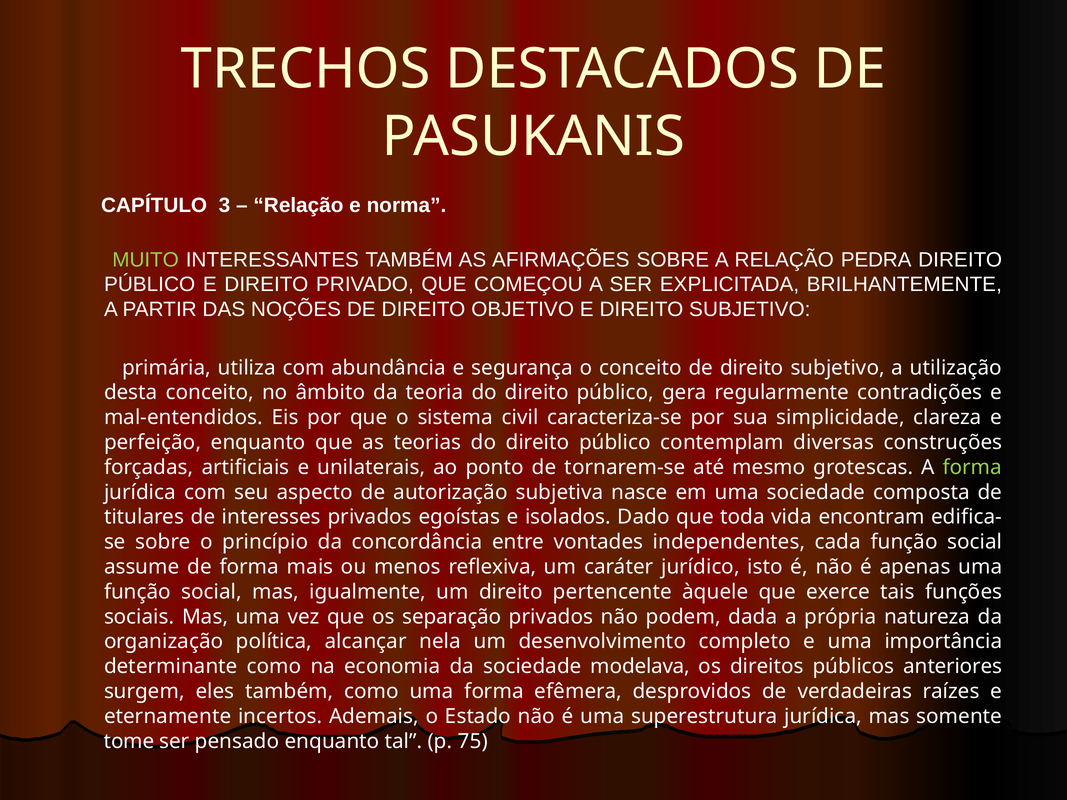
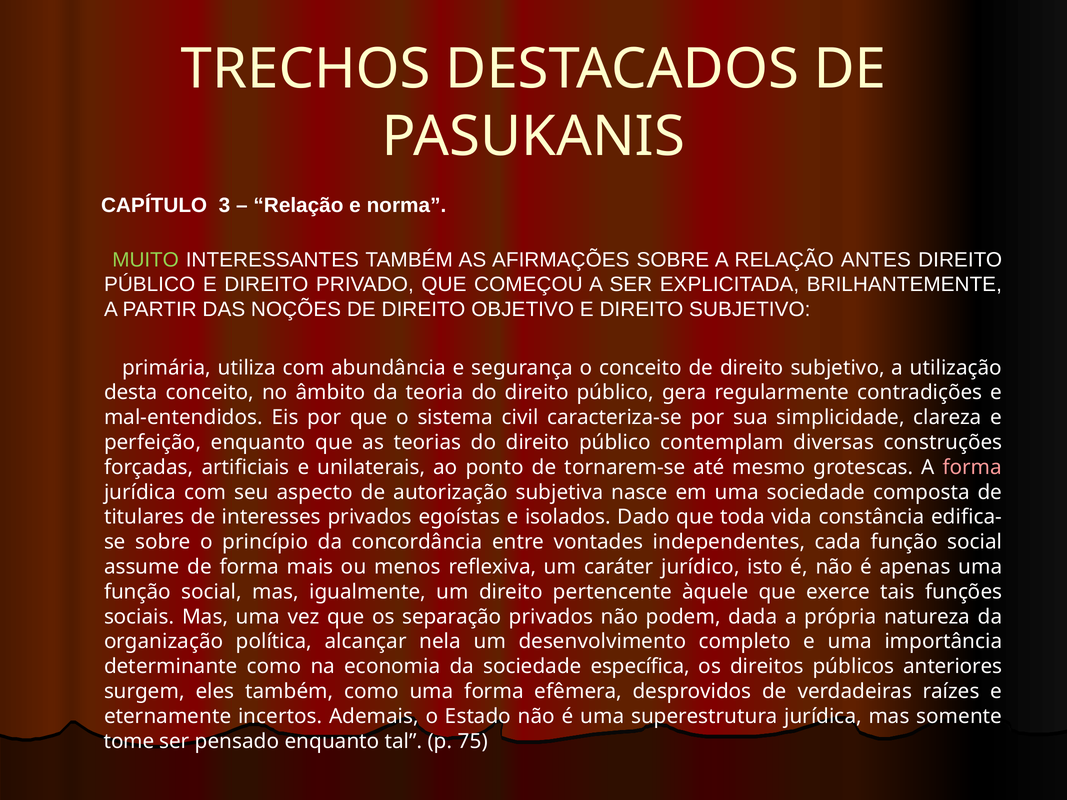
PEDRA: PEDRA -> ANTES (876, 260)
forma colour: light green -> pink (972, 467)
encontram: encontram -> constância (871, 517)
modelava: modelava -> específica (640, 667)
